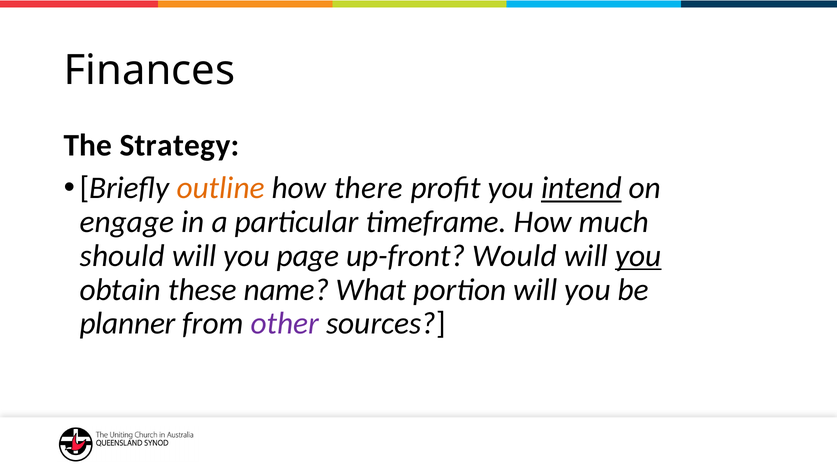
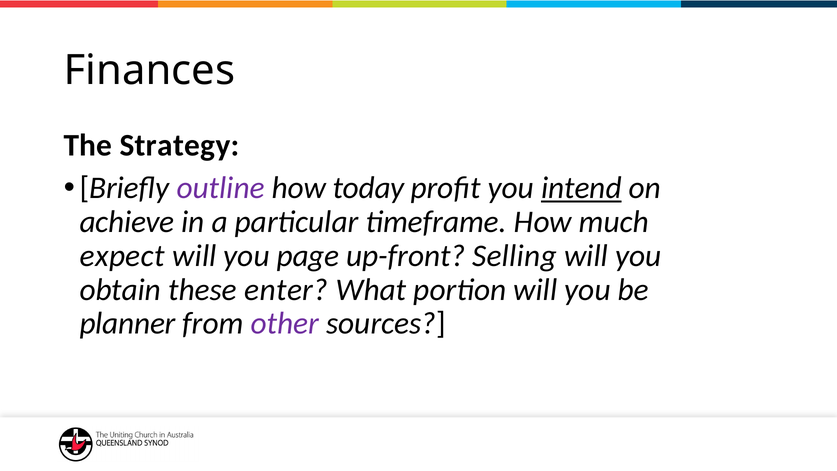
outline colour: orange -> purple (221, 188)
there: there -> today (369, 188)
engage: engage -> achieve (127, 222)
should: should -> expect (122, 256)
Would: Would -> Selling (514, 256)
you underline: present -> none (638, 256)
name: name -> enter (286, 290)
